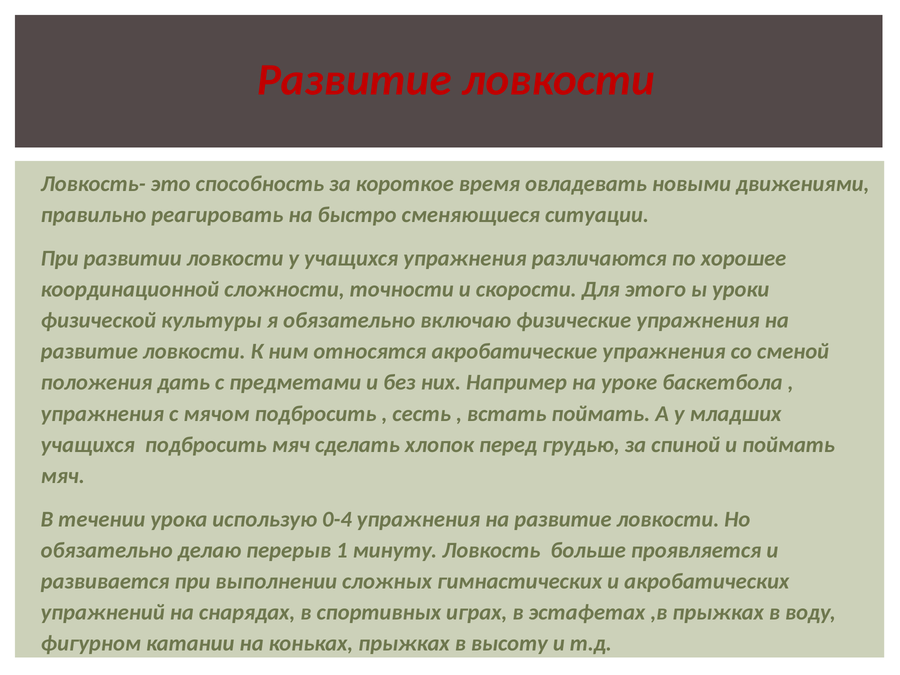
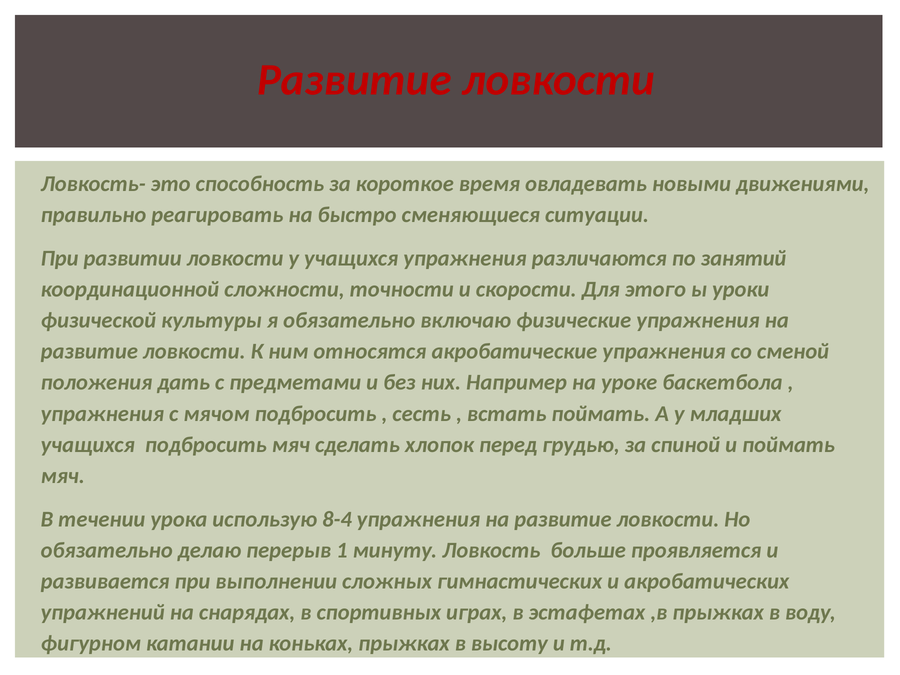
хорошее: хорошее -> занятий (744, 258)
0-4: 0-4 -> 8-4 (337, 519)
